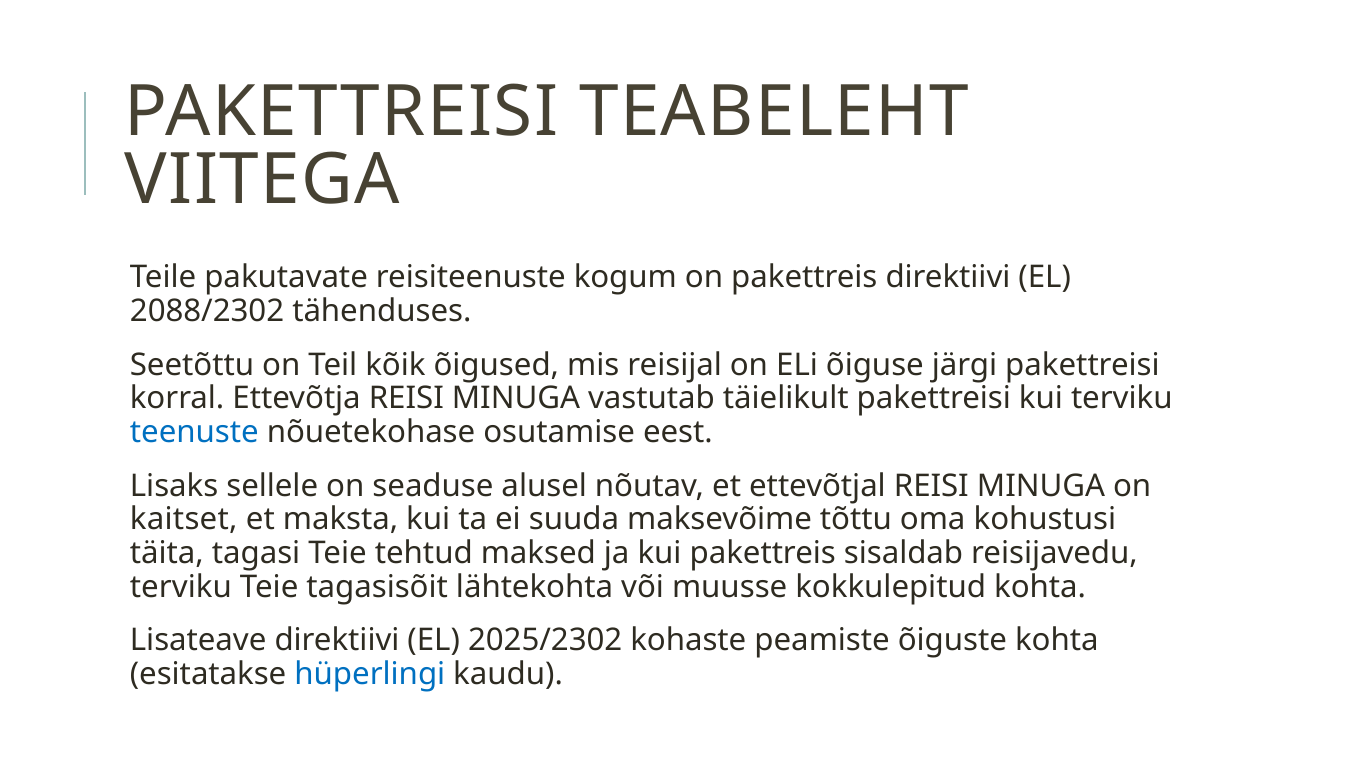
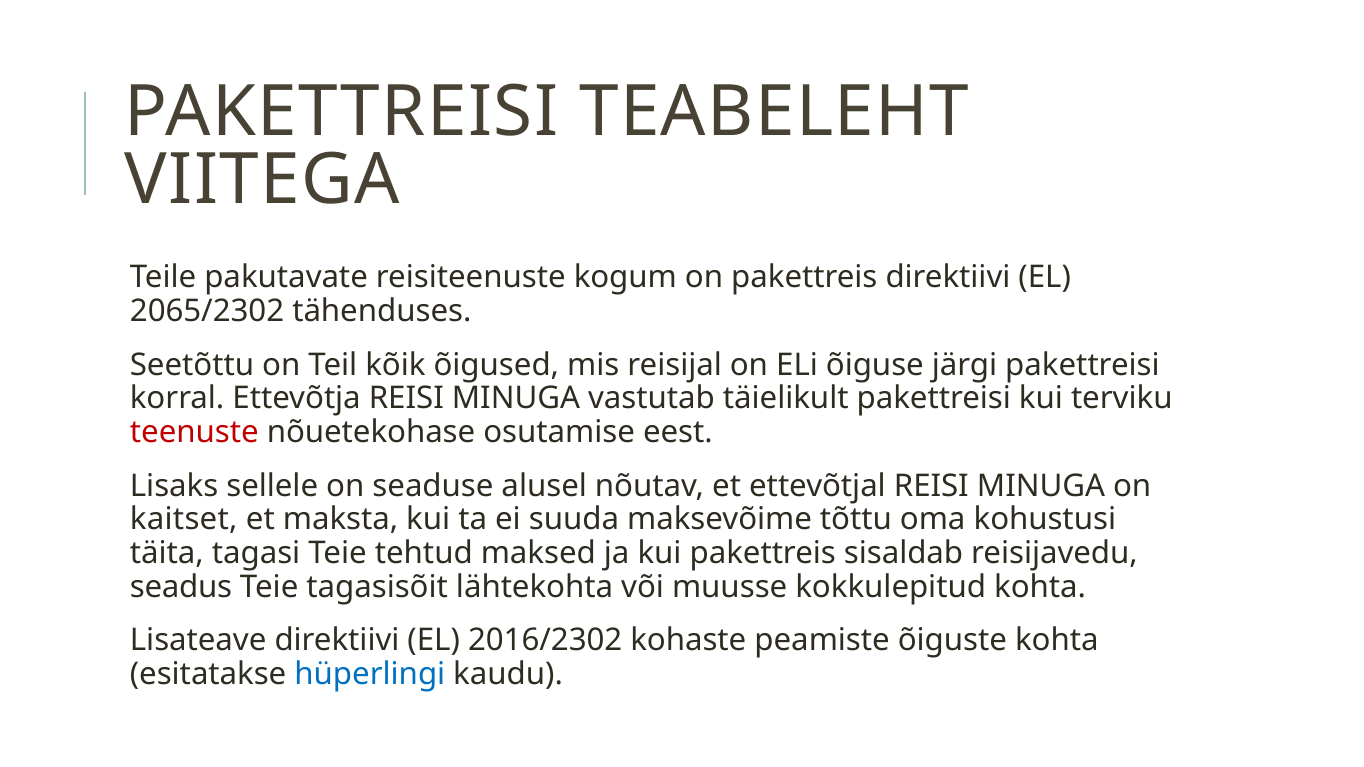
2088/2302: 2088/2302 -> 2065/2302 (207, 311)
teenuste colour: blue -> red (194, 432)
terviku: terviku -> seadus (181, 587)
2025/2302: 2025/2302 -> 2016/2302 (545, 641)
